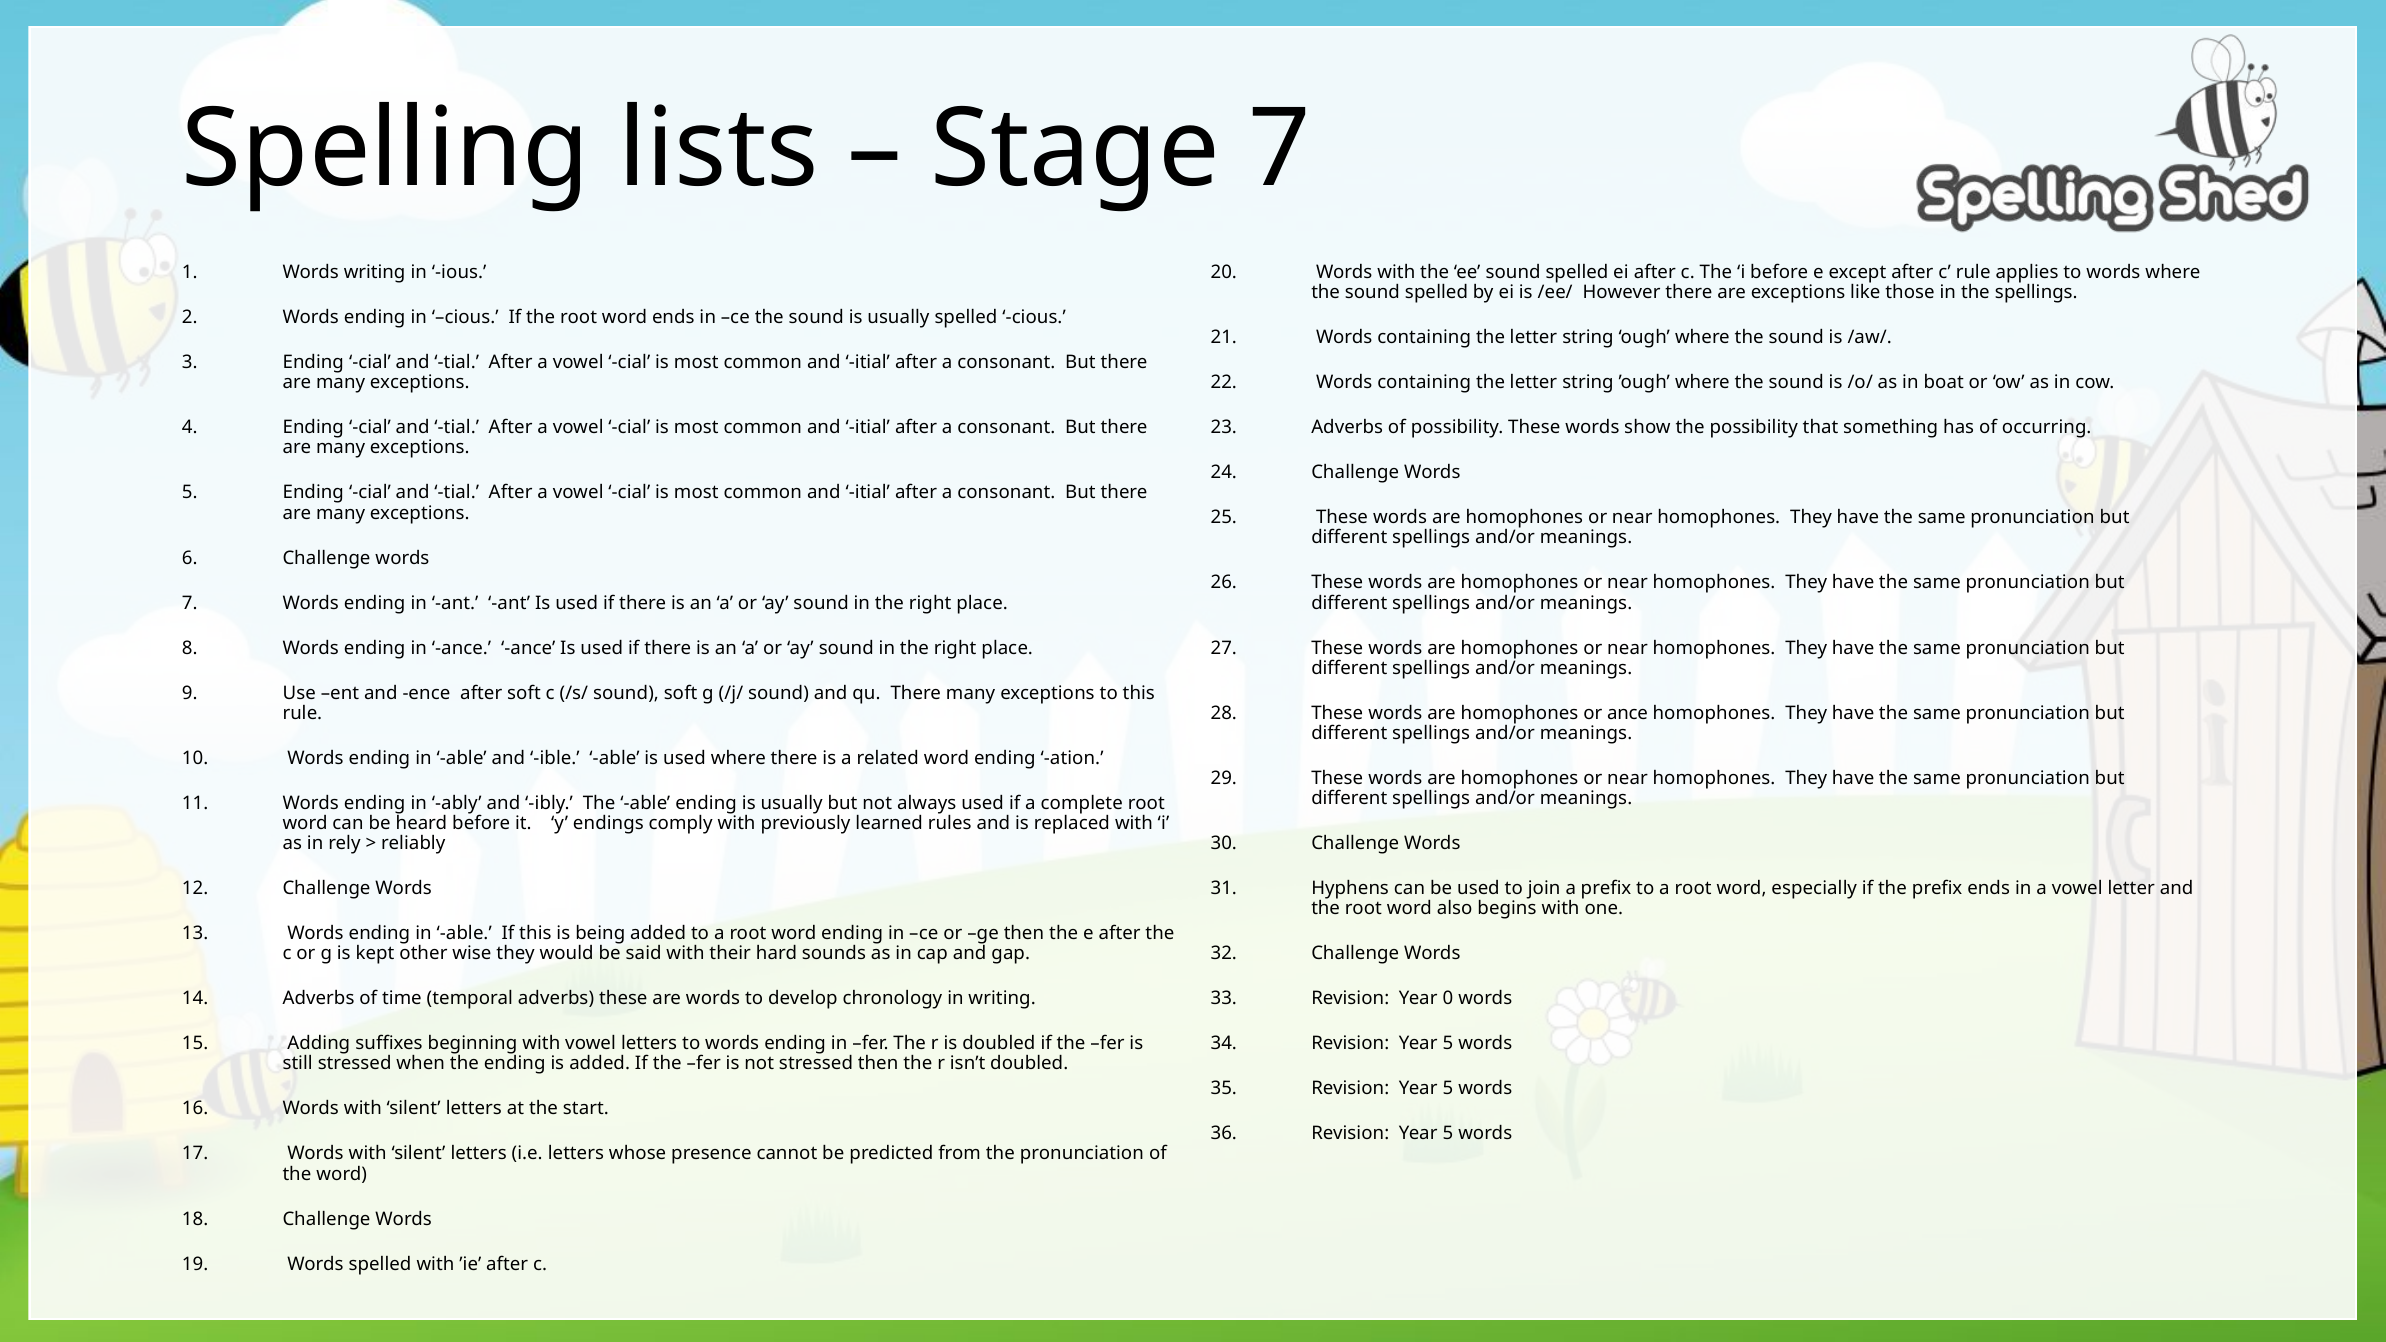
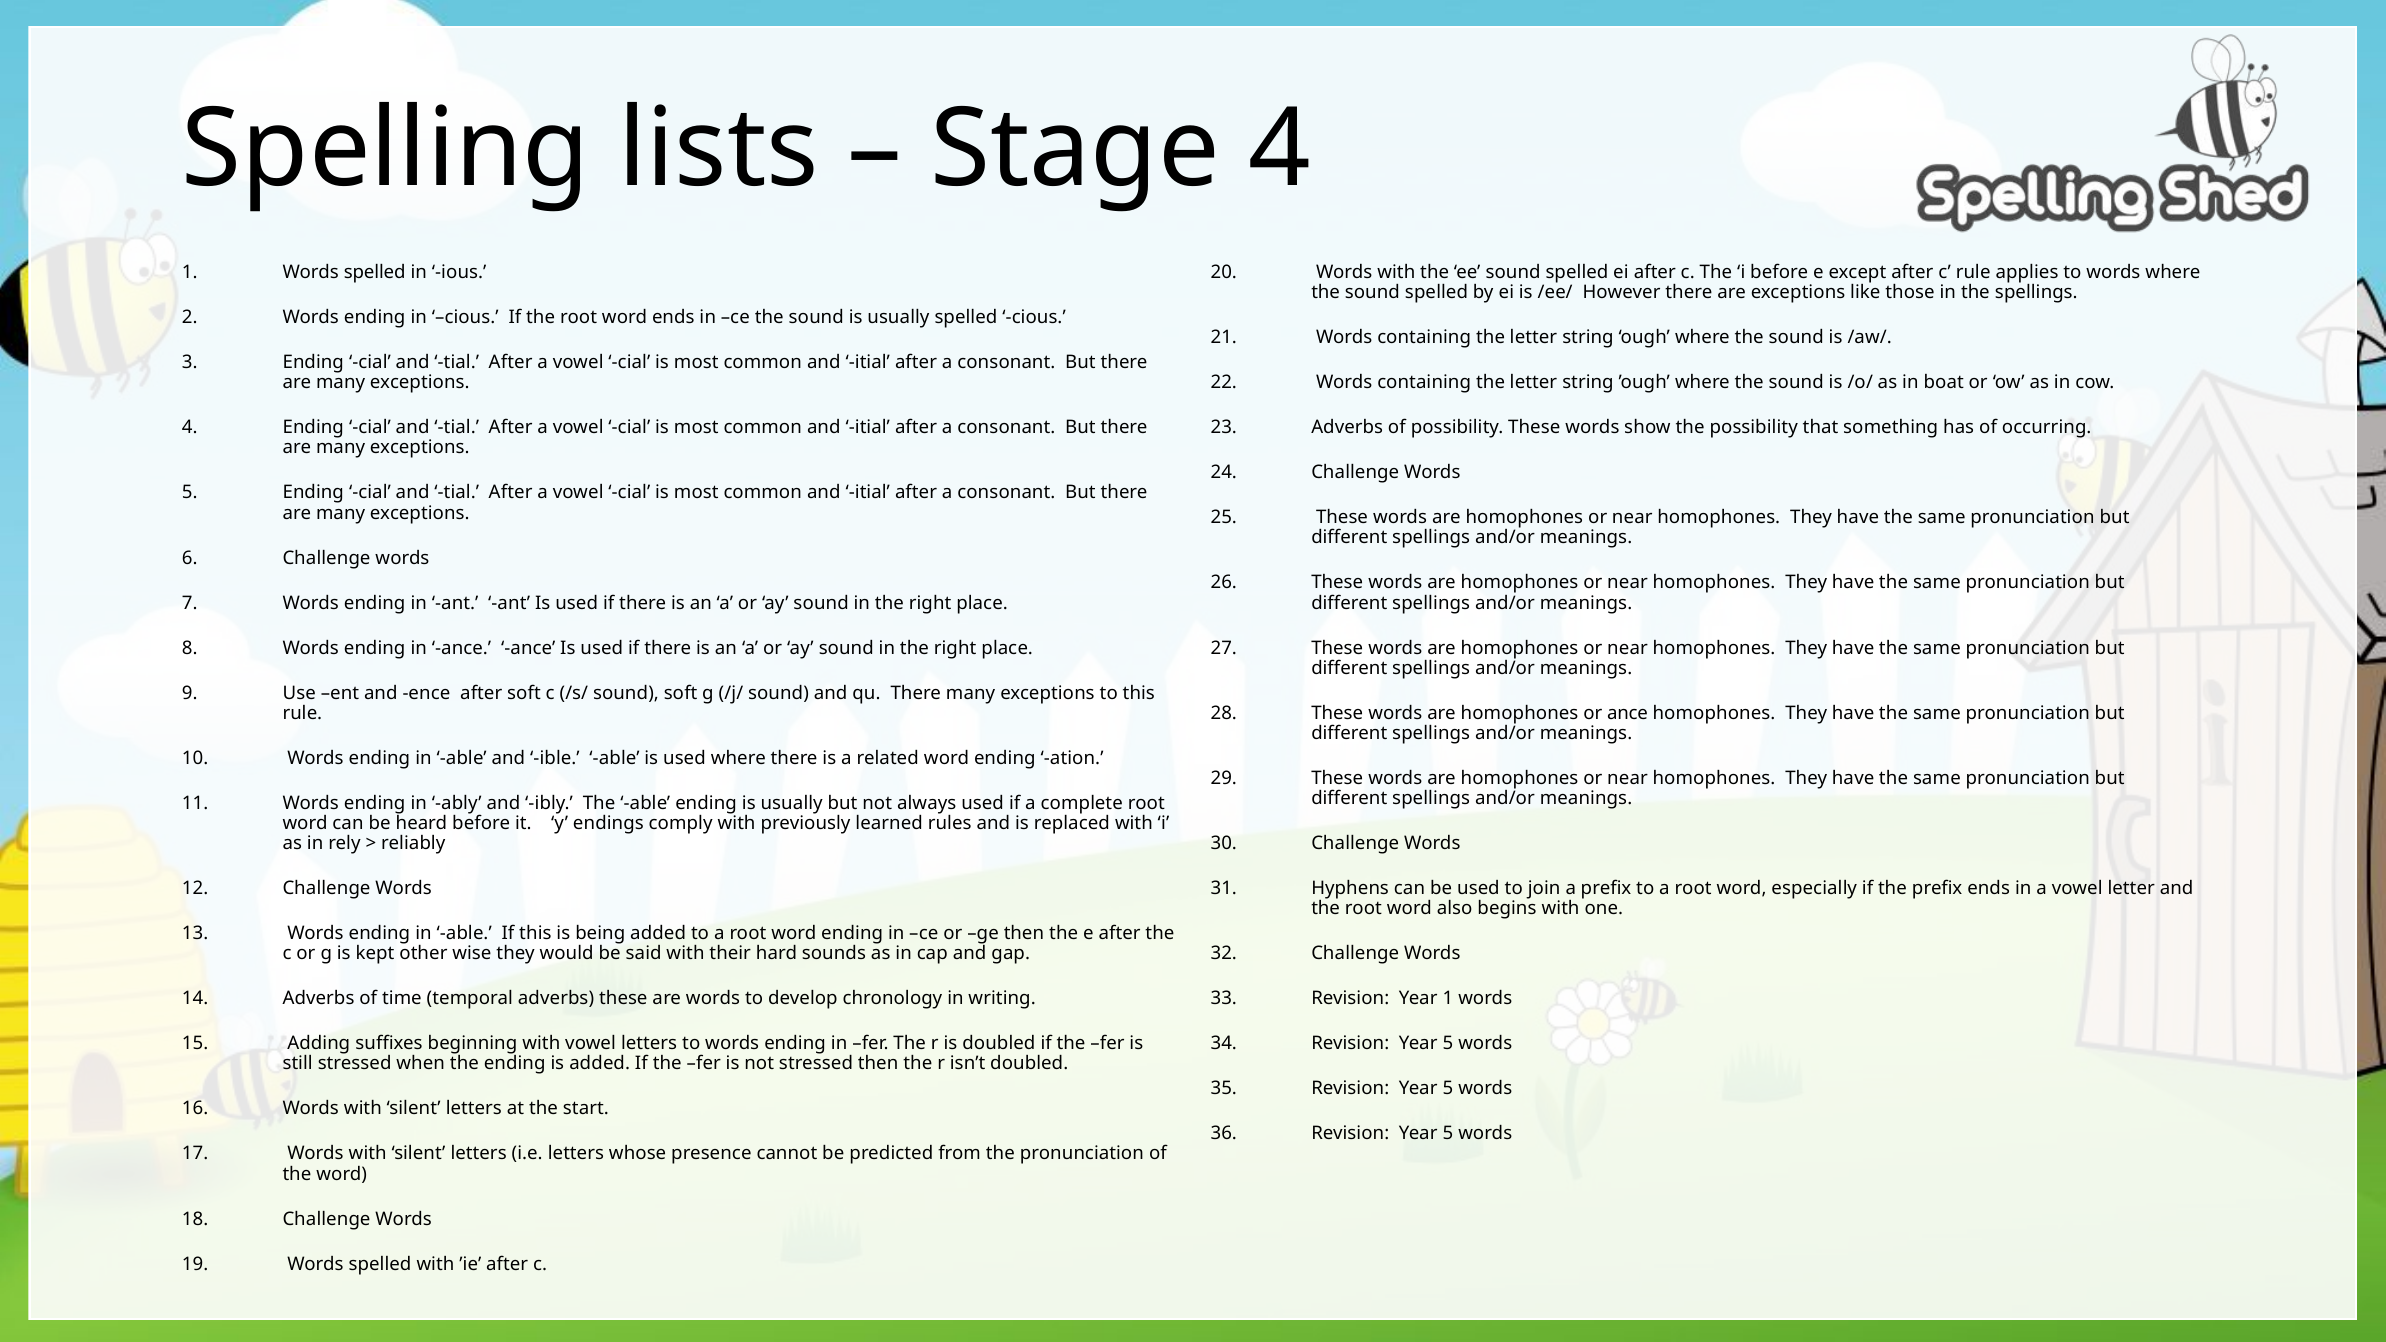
Stage 7: 7 -> 4 (1280, 150)
writing: writing -> spelled (375, 272)
Year 0: 0 -> 1 (1448, 999)
